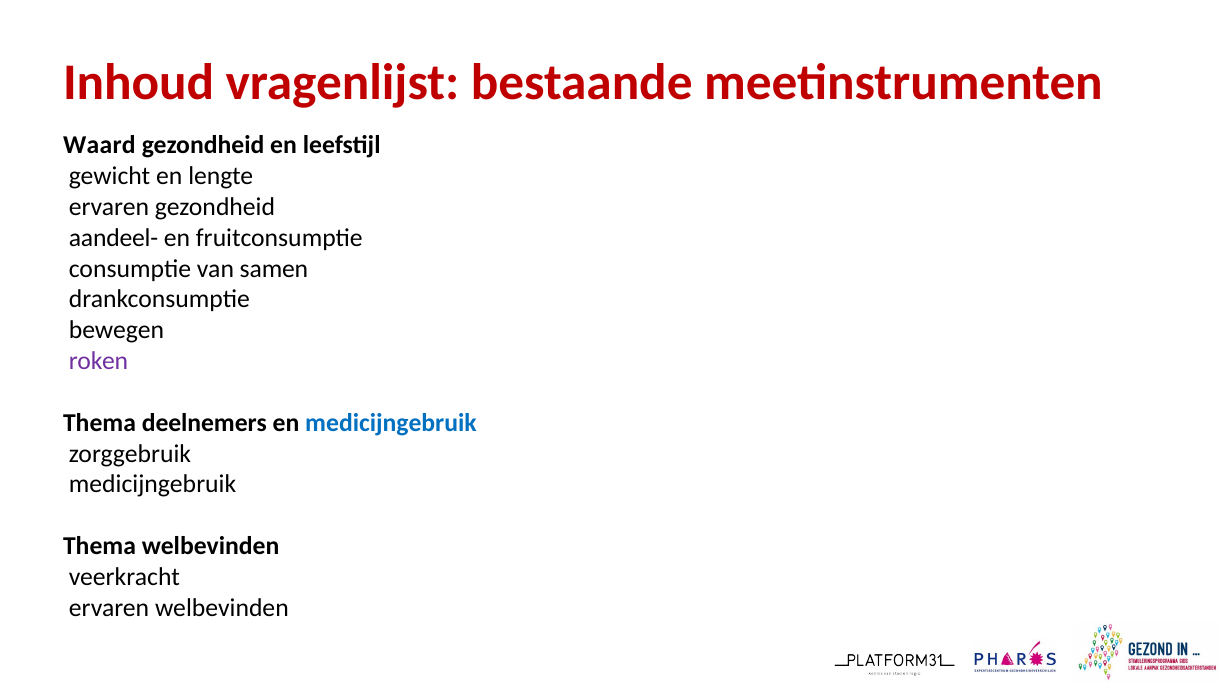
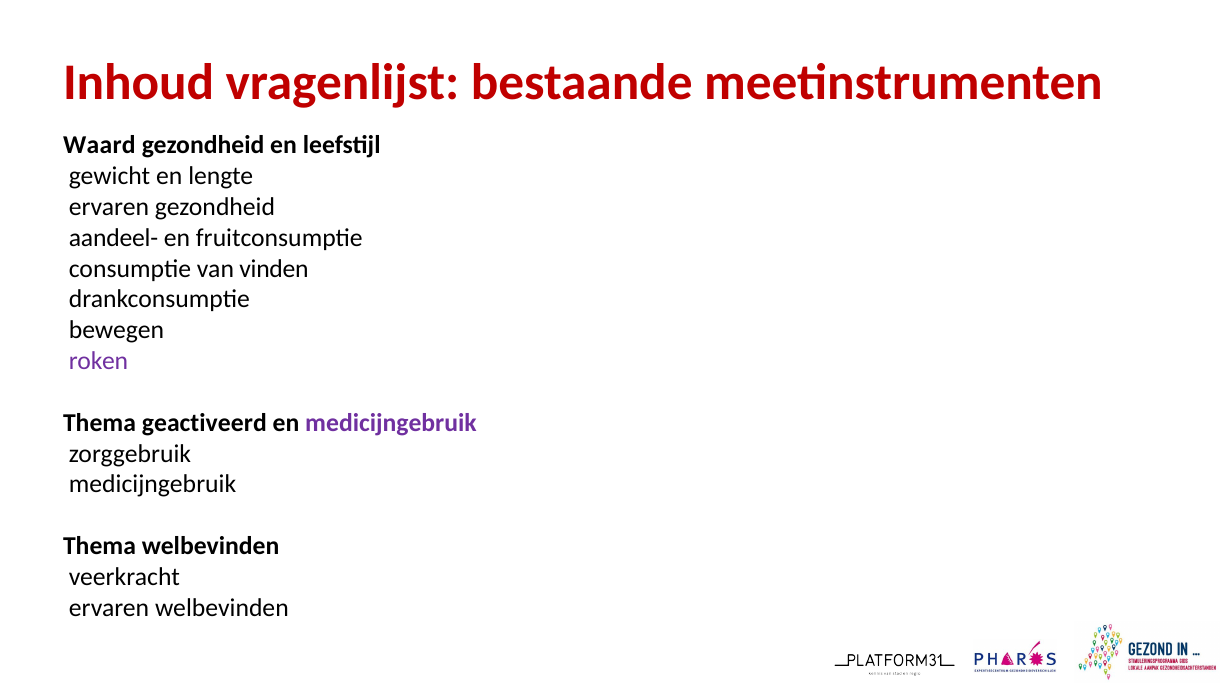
samen: samen -> vinden (274, 269)
deelnemers: deelnemers -> geactiveerd (204, 423)
medicijngebruik colour: blue -> purple (391, 423)
